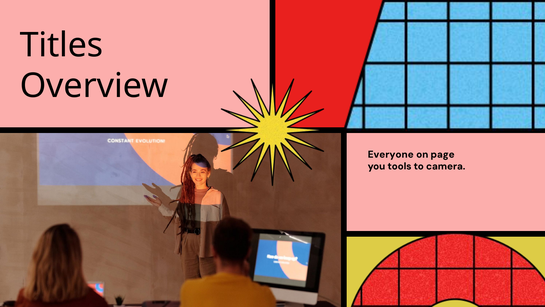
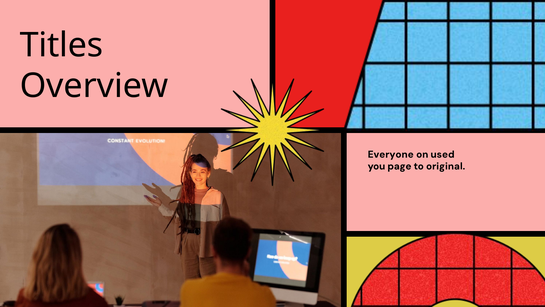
page: page -> used (443, 154)
tools: tools -> page (399, 166)
camera: camera -> original (446, 166)
